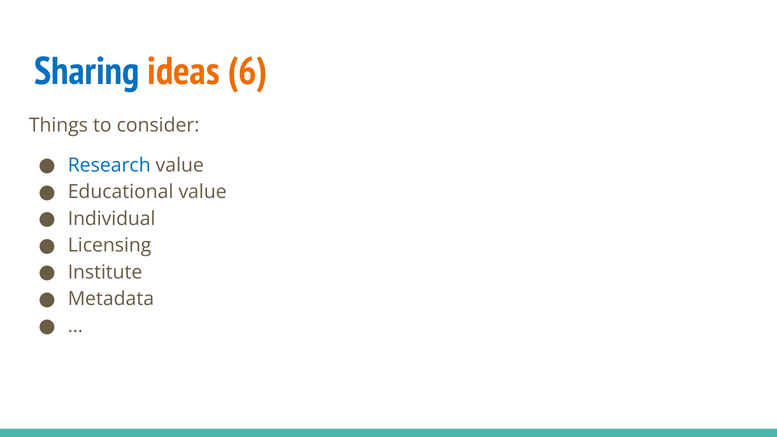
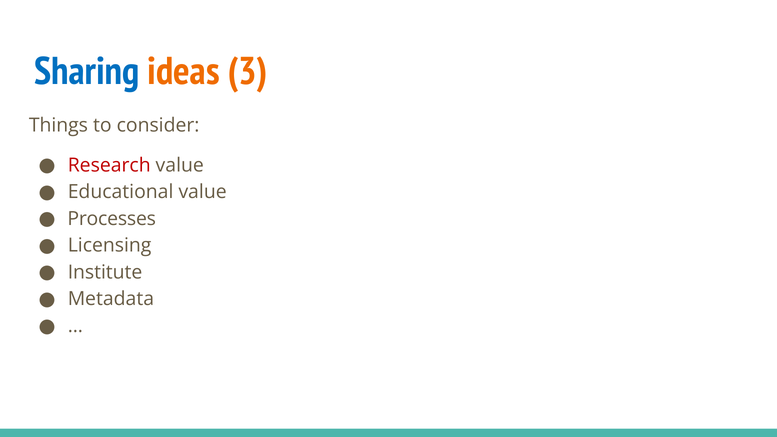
6: 6 -> 3 (248, 72)
Research colour: blue -> red (109, 165)
Individual: Individual -> Processes (112, 219)
